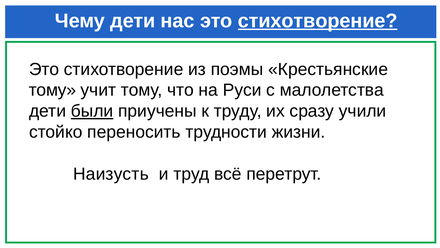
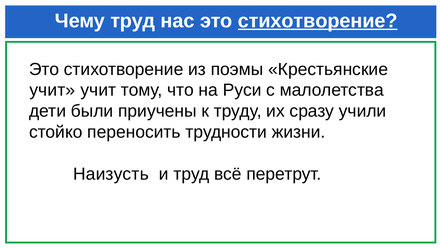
Чему дети: дети -> труд (133, 21)
тому: тому -> учит (52, 90)
были underline: present -> none (92, 111)
